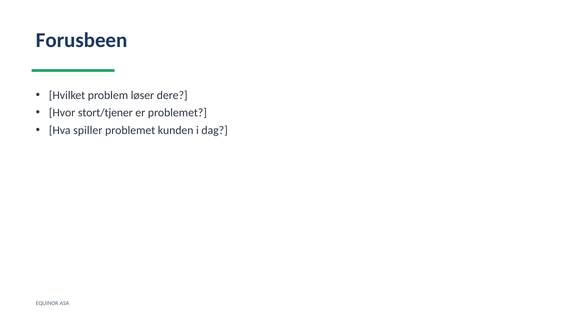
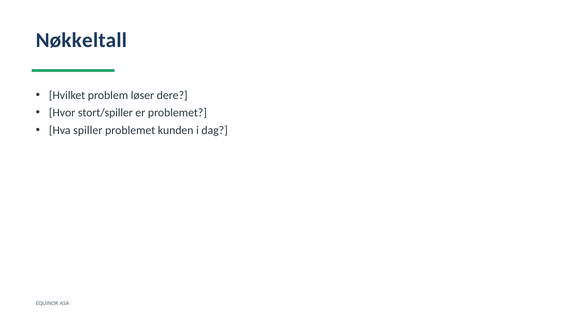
Forusbeen: Forusbeen -> Nøkkeltall (81, 40)
stort/tjener: stort/tjener -> stort/spiller (105, 113)
